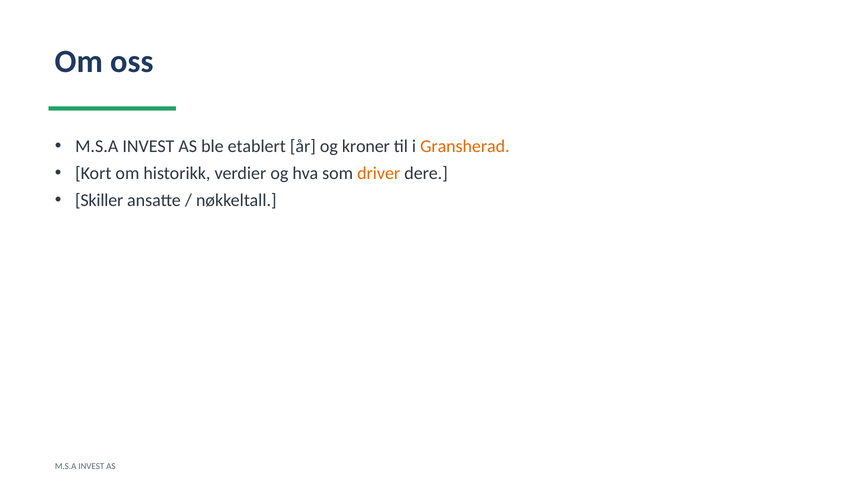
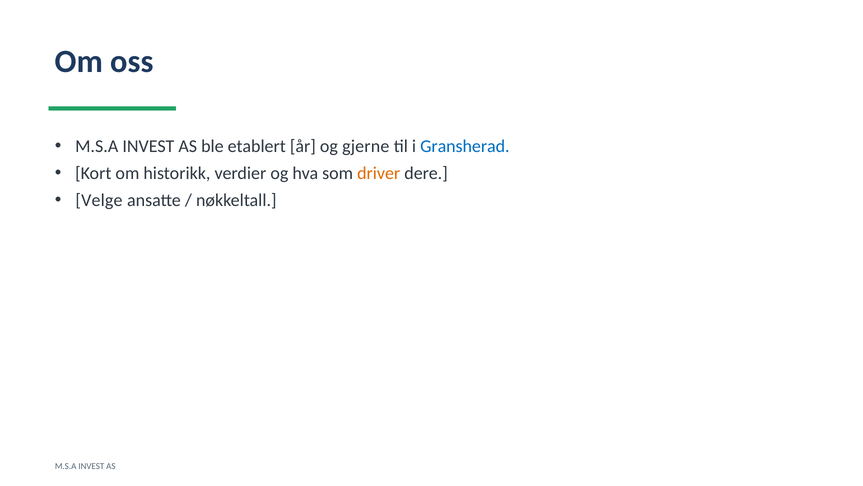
kroner: kroner -> gjerne (366, 146)
Gransherad colour: orange -> blue (465, 146)
Skiller: Skiller -> Velge (99, 200)
